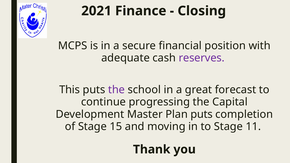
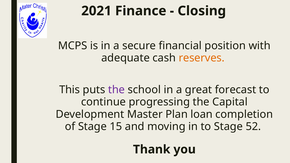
reserves colour: purple -> orange (202, 58)
Plan puts: puts -> loan (202, 114)
11: 11 -> 52 (253, 127)
